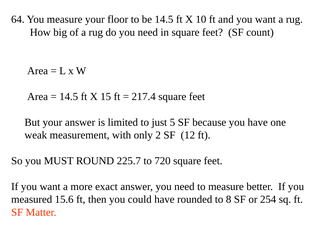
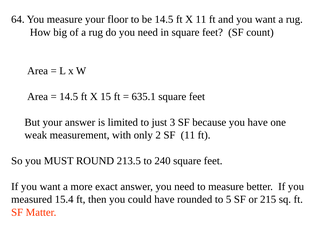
X 10: 10 -> 11 (201, 19)
217.4: 217.4 -> 635.1 (144, 96)
5: 5 -> 3 (172, 122)
SF 12: 12 -> 11 (188, 135)
225.7: 225.7 -> 213.5 (129, 161)
720: 720 -> 240 (163, 161)
15.6: 15.6 -> 15.4 (64, 199)
8: 8 -> 5 (229, 199)
254: 254 -> 215 (268, 199)
